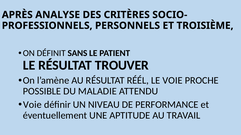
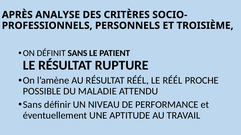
TROUVER: TROUVER -> RUPTURE (122, 66)
LE VOIE: VOIE -> RÉÉL (173, 81)
Voie: Voie -> Sans (32, 105)
